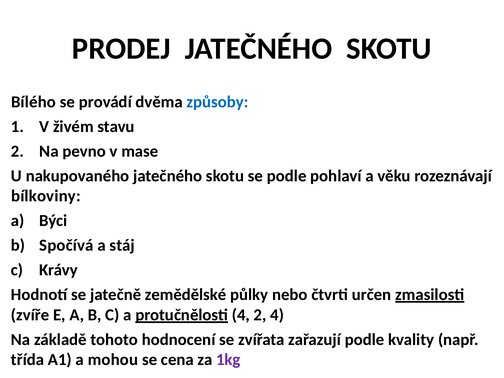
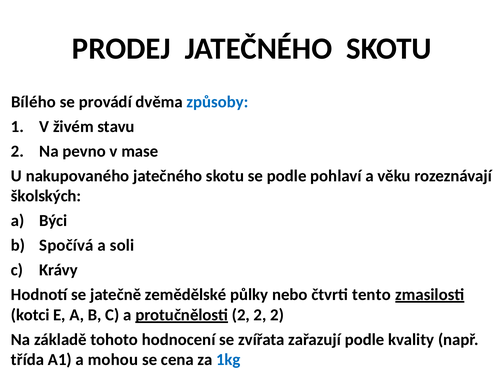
bílkoviny: bílkoviny -> školských (46, 196)
stáj: stáj -> soli (122, 245)
určen: určen -> tento (371, 295)
zvíře: zvíře -> kotci (30, 315)
protučnělosti 4: 4 -> 2 (241, 315)
4: 4 -> 2 (277, 315)
1kg colour: purple -> blue (228, 360)
